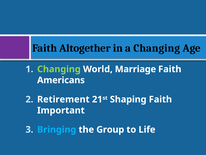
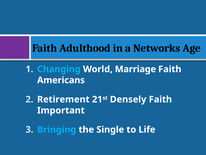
Altogether: Altogether -> Adulthood (85, 48)
a Changing: Changing -> Networks (157, 48)
Changing colour: light green -> light blue (59, 69)
Shaping: Shaping -> Densely (128, 99)
Group: Group -> Single (110, 129)
